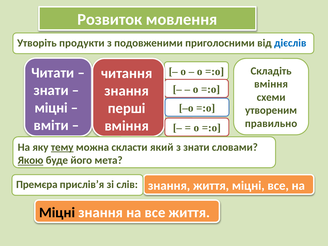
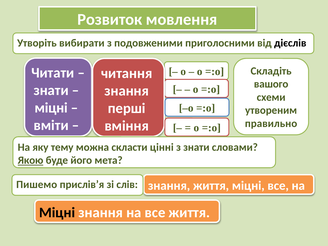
продукти: продукти -> вибирати (82, 43)
дієслів colour: blue -> black (290, 43)
вміння: вміння -> вашого (271, 84)
тему underline: present -> none (62, 147)
який: який -> цінні (162, 147)
Премєра: Премєра -> Пишемо (37, 185)
